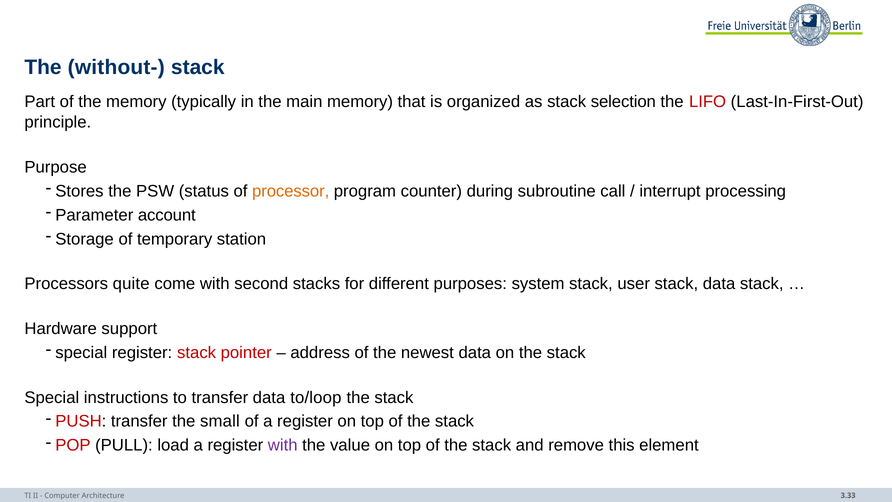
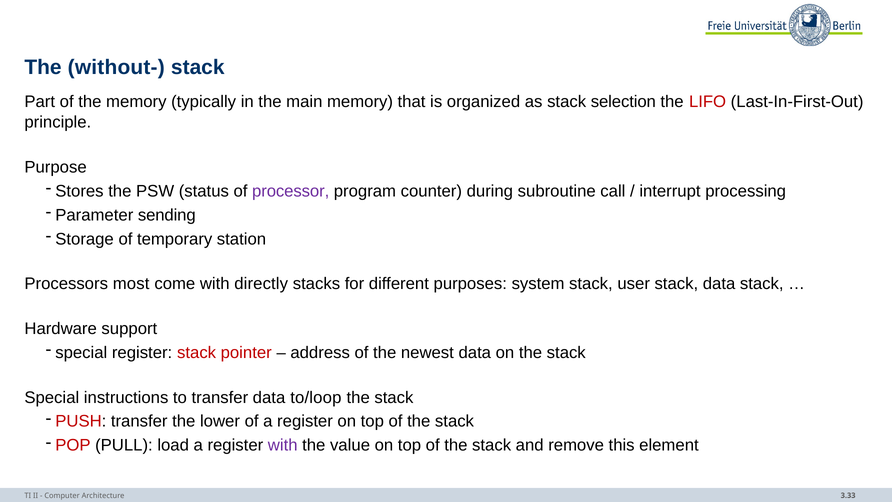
processor colour: orange -> purple (291, 191)
account: account -> sending (167, 215)
quite: quite -> most (131, 284)
second: second -> directly (261, 284)
small: small -> lower (220, 421)
